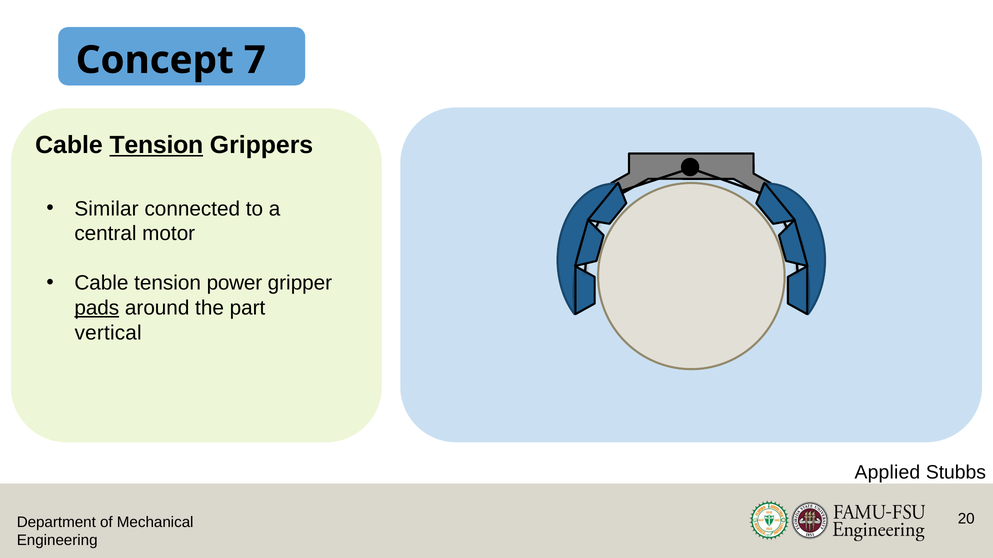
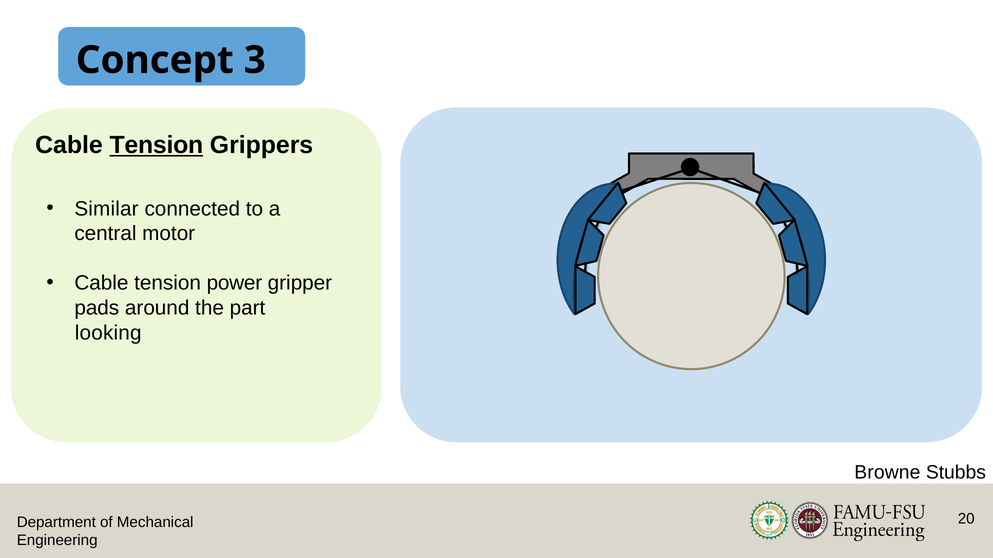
7: 7 -> 3 (255, 60)
pads underline: present -> none (97, 308)
vertical: vertical -> looking (108, 333)
Applied: Applied -> Browne (887, 473)
